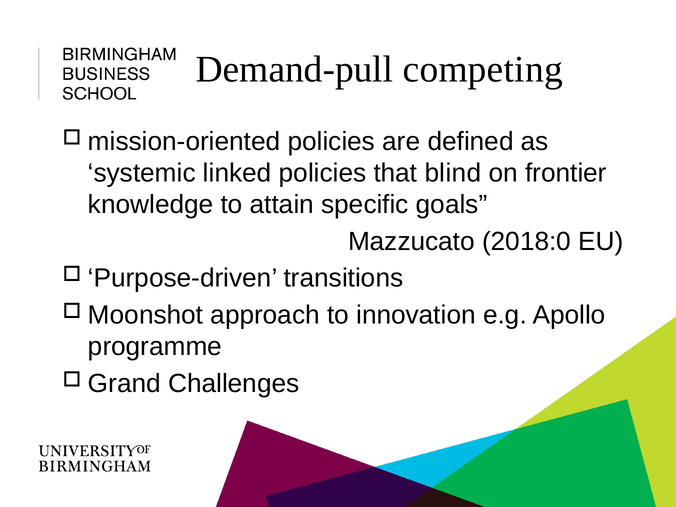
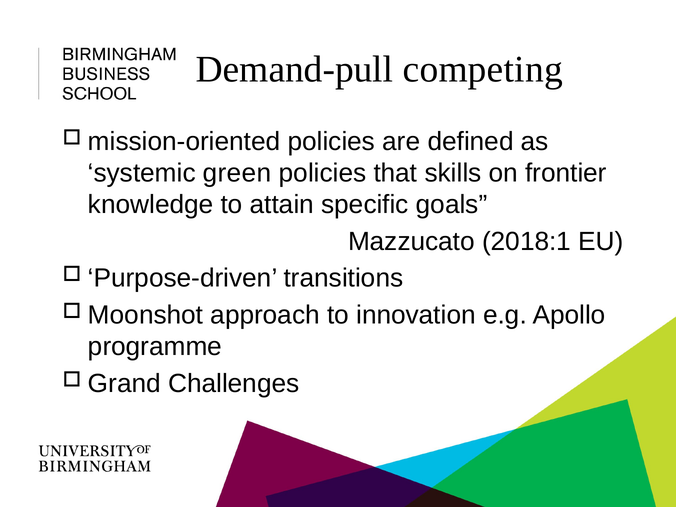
linked: linked -> green (237, 173)
blind: blind -> skills (453, 173)
2018:0: 2018:0 -> 2018:1 (527, 241)
